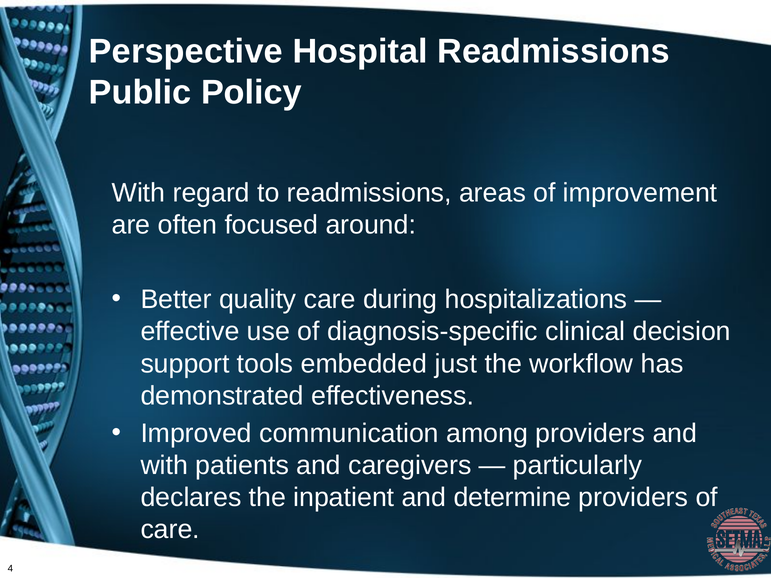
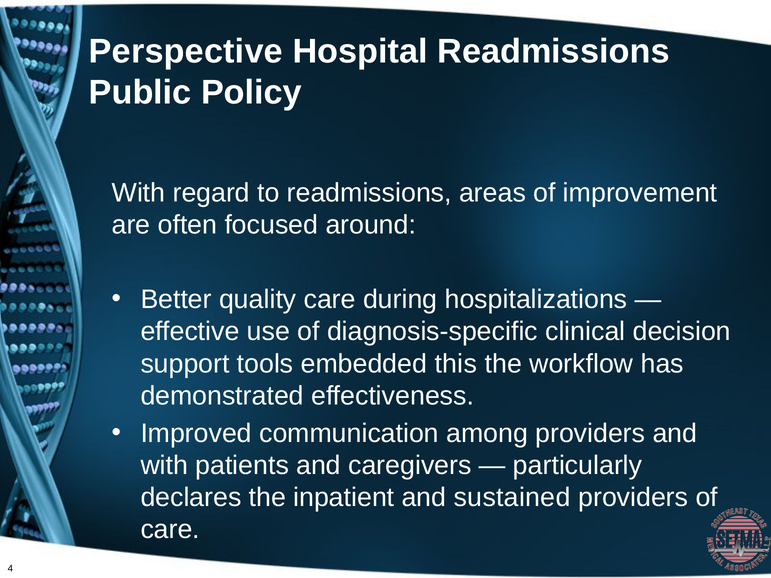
just: just -> this (456, 364)
determine: determine -> sustained (512, 498)
